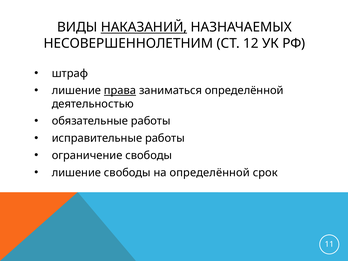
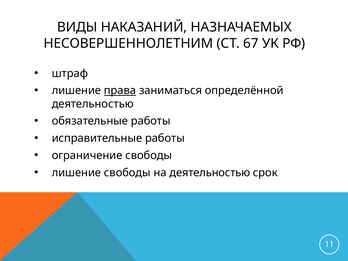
НАКАЗАНИЙ underline: present -> none (144, 27)
12: 12 -> 67 (251, 43)
на определённой: определённой -> деятельностью (210, 173)
